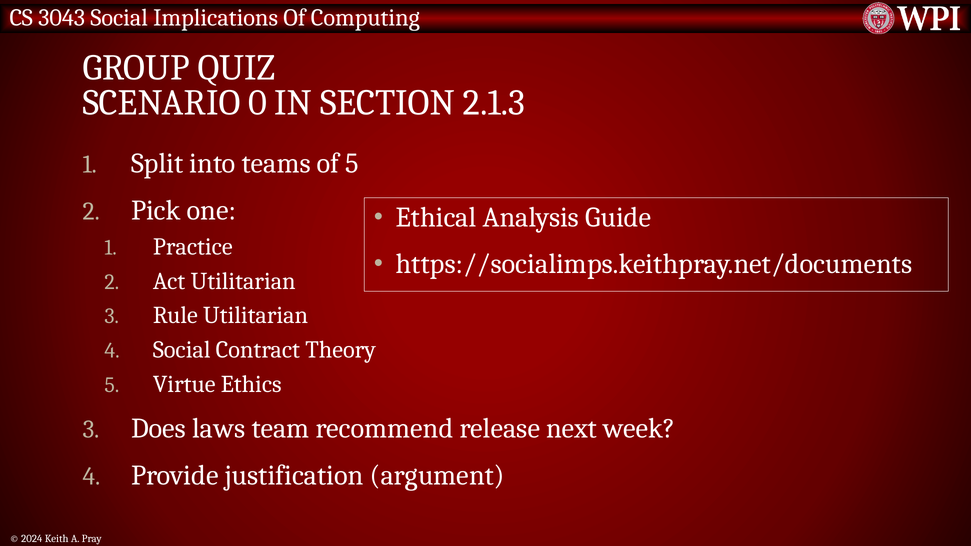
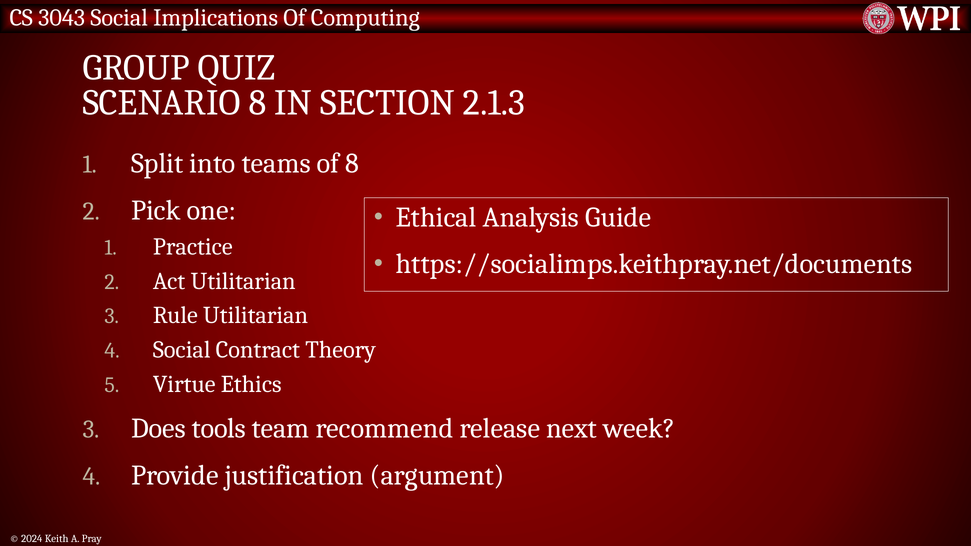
SCENARIO 0: 0 -> 8 (257, 103)
of 5: 5 -> 8 (352, 164)
laws: laws -> tools (219, 429)
